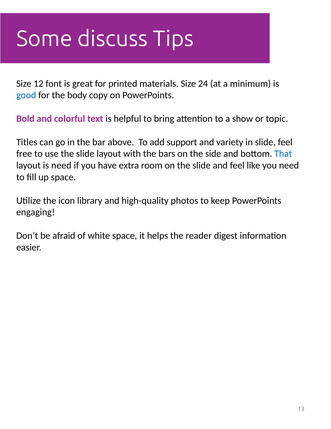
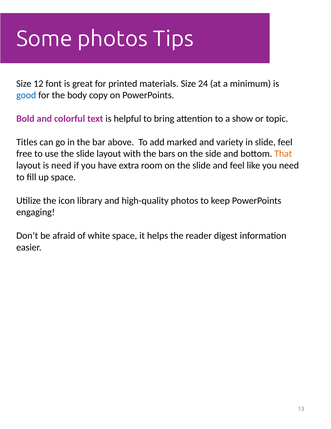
Some discuss: discuss -> photos (113, 39)
support: support -> marked (182, 142)
That colour: blue -> orange (283, 154)
